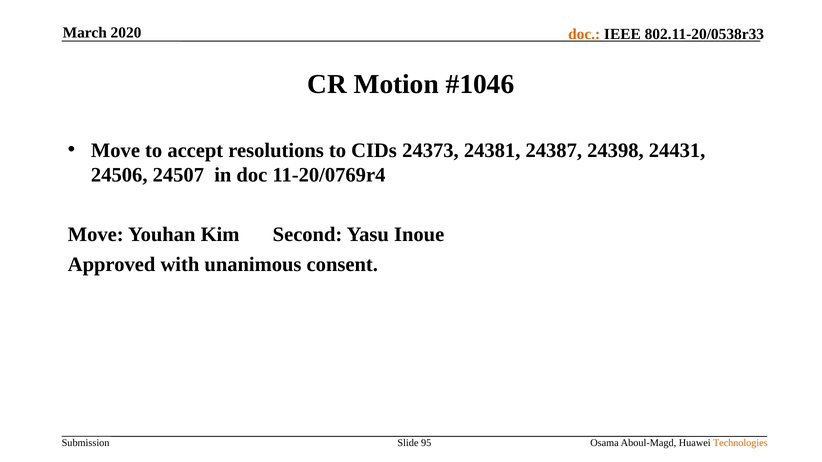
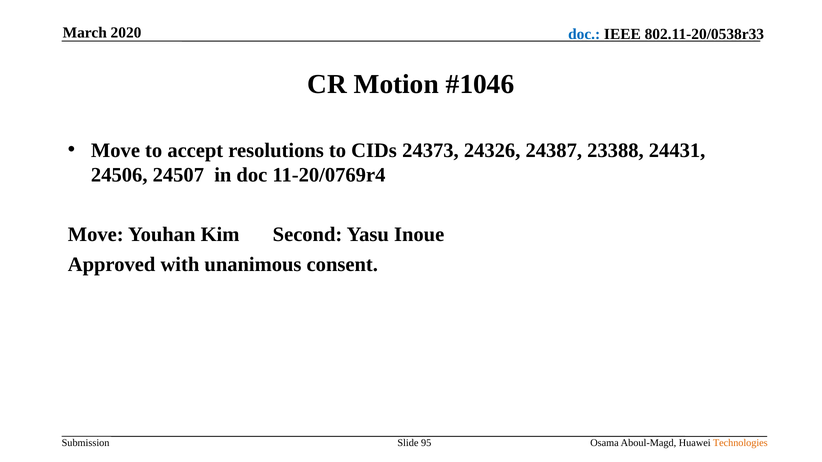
doc colour: orange -> blue (584, 34)
24381: 24381 -> 24326 (492, 150)
24398: 24398 -> 23388 (615, 150)
